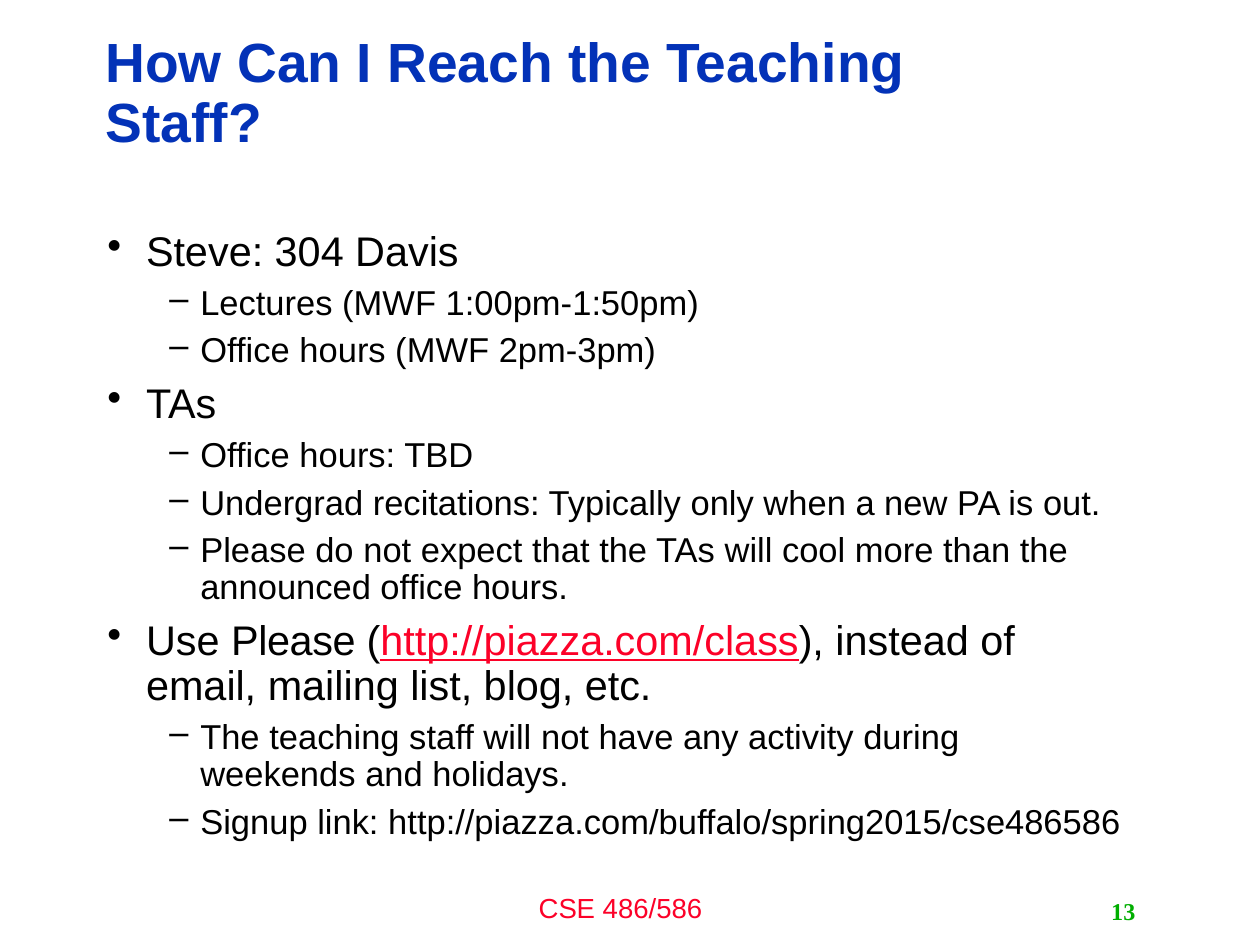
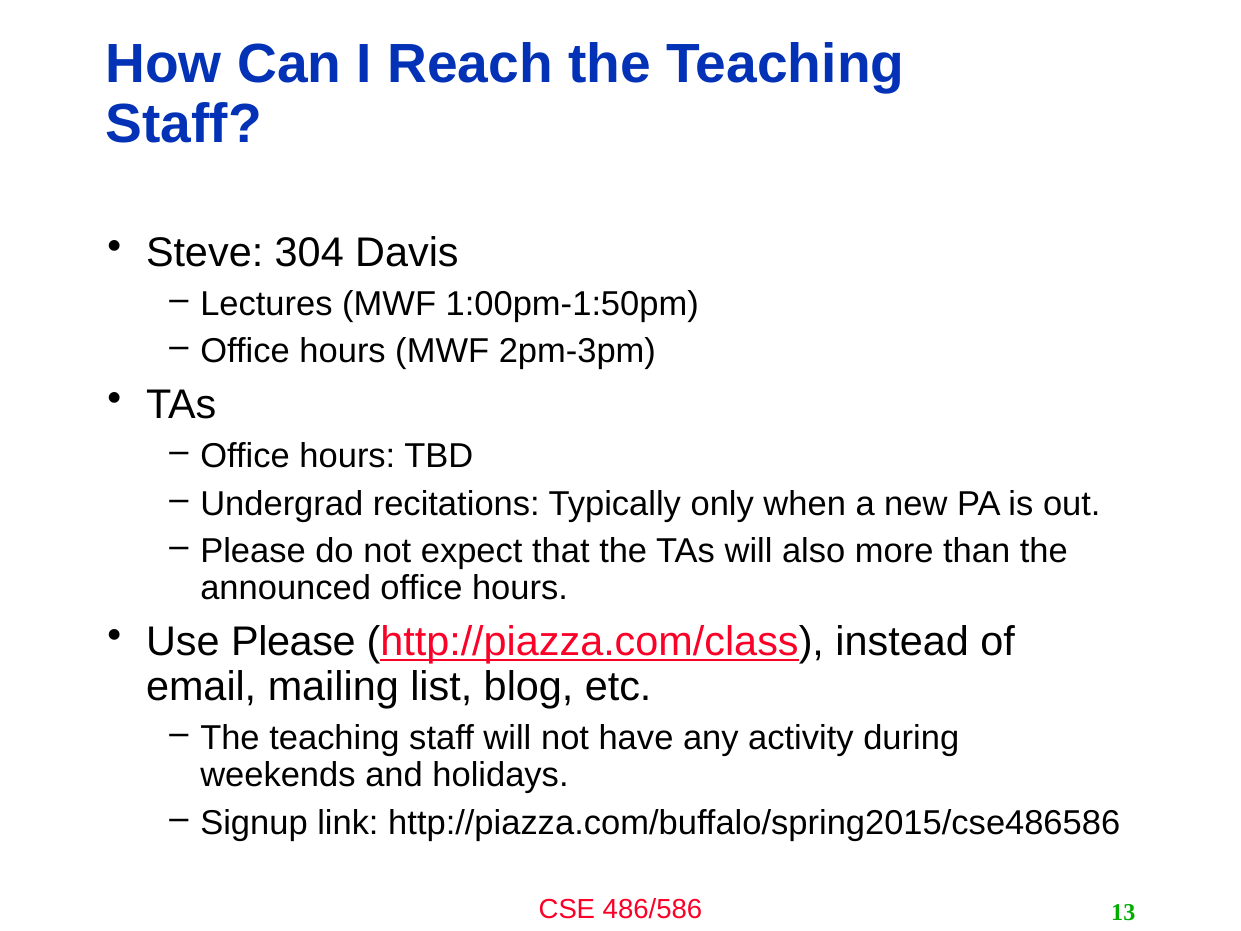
cool: cool -> also (814, 551)
